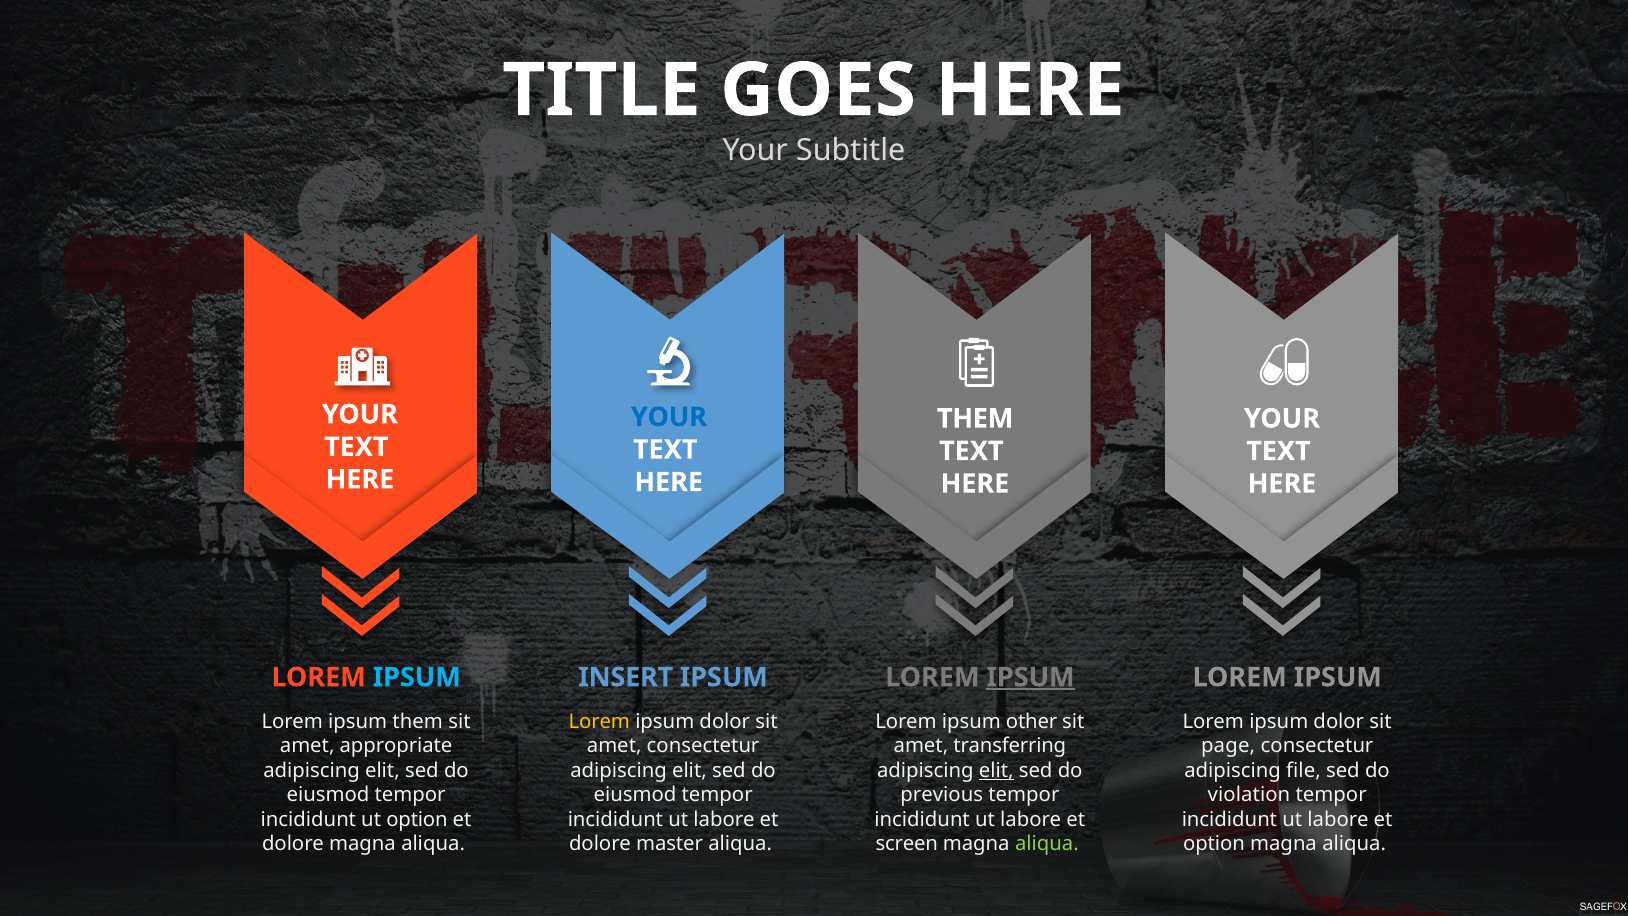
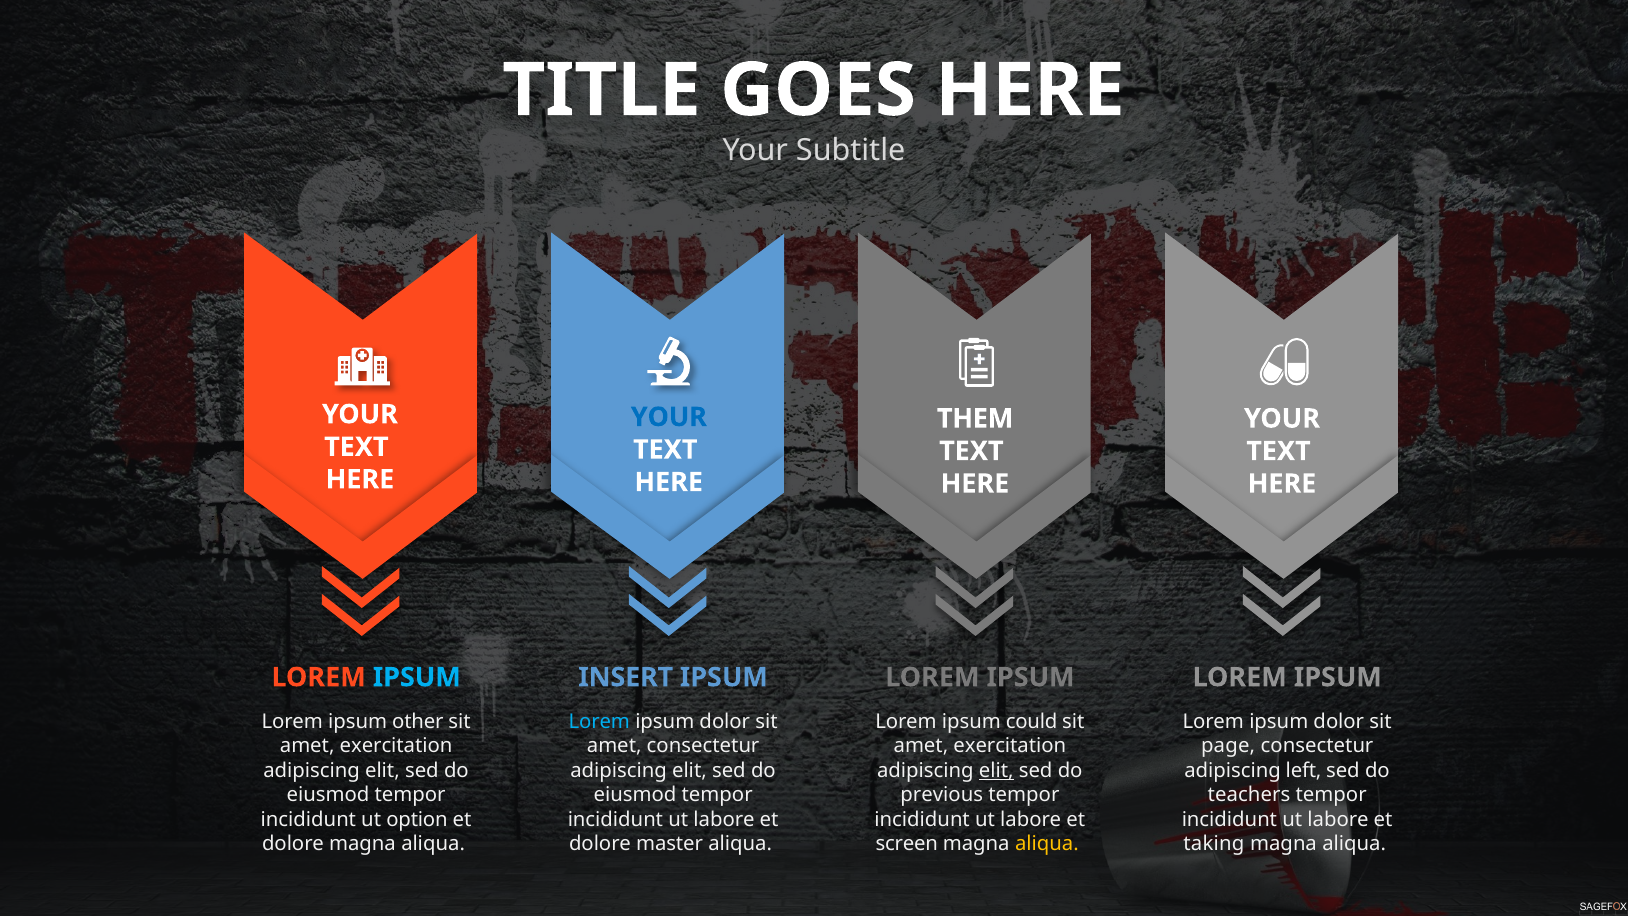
IPSUM underline: present -> none (1031, 677)
ipsum them: them -> other (418, 721)
Lorem colour: yellow -> light blue (599, 721)
other: other -> could (1032, 721)
appropriate: appropriate -> exercitation (396, 746)
transferring: transferring -> exercitation (1010, 746)
file: file -> left (1304, 770)
violation: violation -> teachers (1249, 795)
aliqua colour: light green -> yellow (1047, 844)
option: option -> taking (1214, 844)
